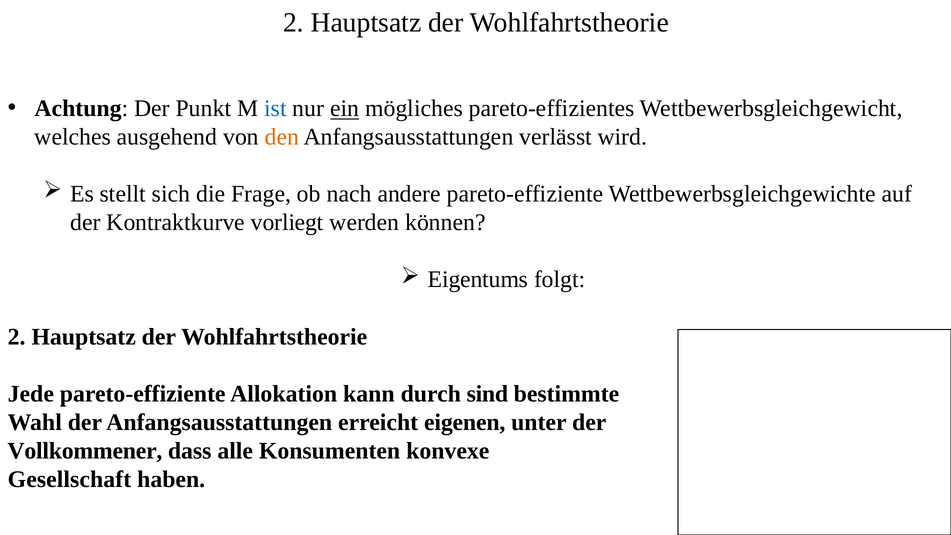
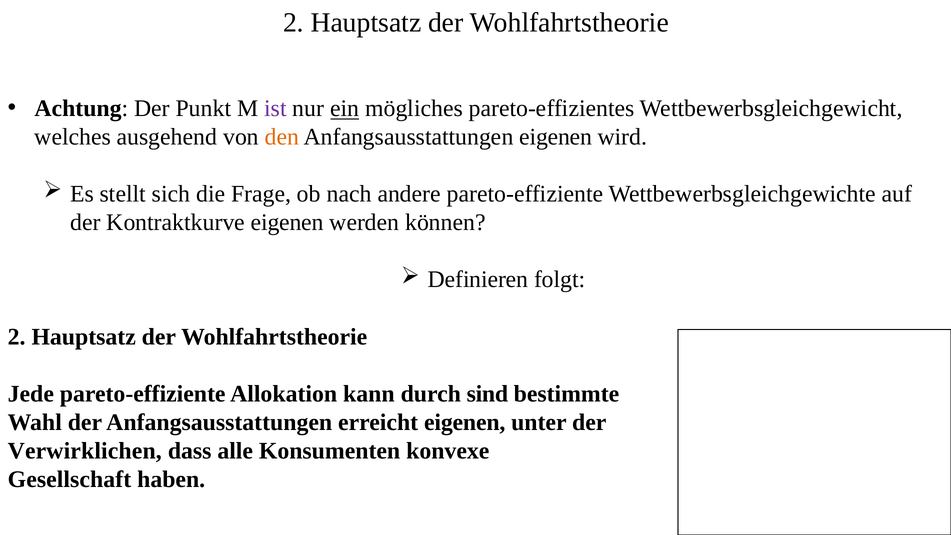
ist colour: blue -> purple (275, 108)
Anfangsausstattungen verlässt: verlässt -> eigenen (556, 137)
Kontraktkurve vorliegt: vorliegt -> eigenen (287, 223)
Eigentums: Eigentums -> Definieren (478, 280)
Vollkommener: Vollkommener -> Verwirklichen (85, 451)
